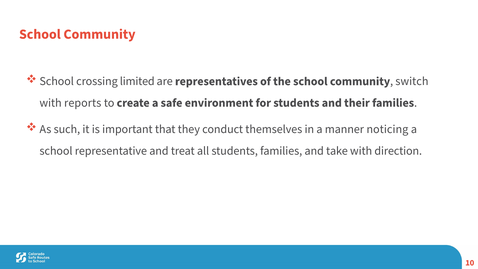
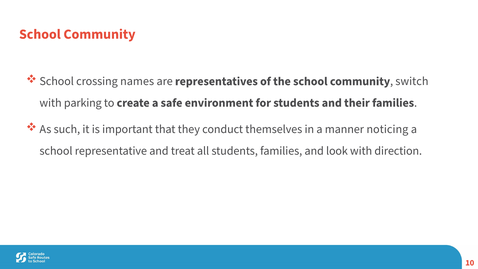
limited: limited -> names (137, 81)
reports: reports -> parking (83, 103)
take: take -> look (337, 151)
